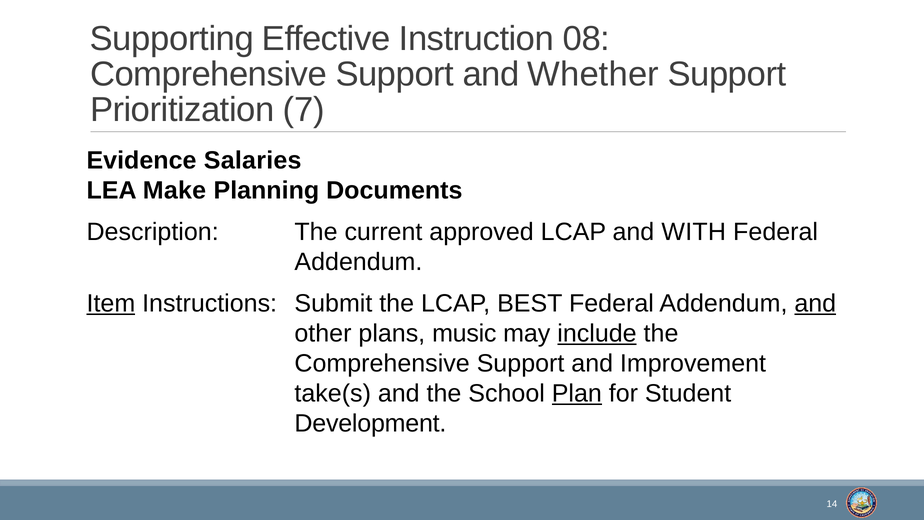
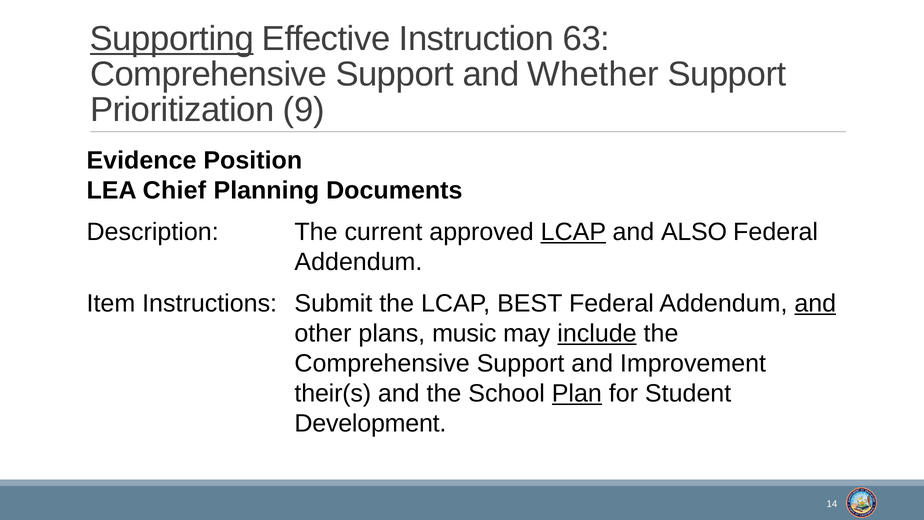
Supporting underline: none -> present (172, 39)
08: 08 -> 63 (586, 39)
7: 7 -> 9 (304, 110)
Salaries: Salaries -> Position (253, 160)
Make: Make -> Chief (174, 190)
LCAP underline: none -> present (573, 232)
WITH: WITH -> ALSO (694, 232)
Item underline: present -> none (111, 303)
take(s: take(s -> their(s (333, 393)
